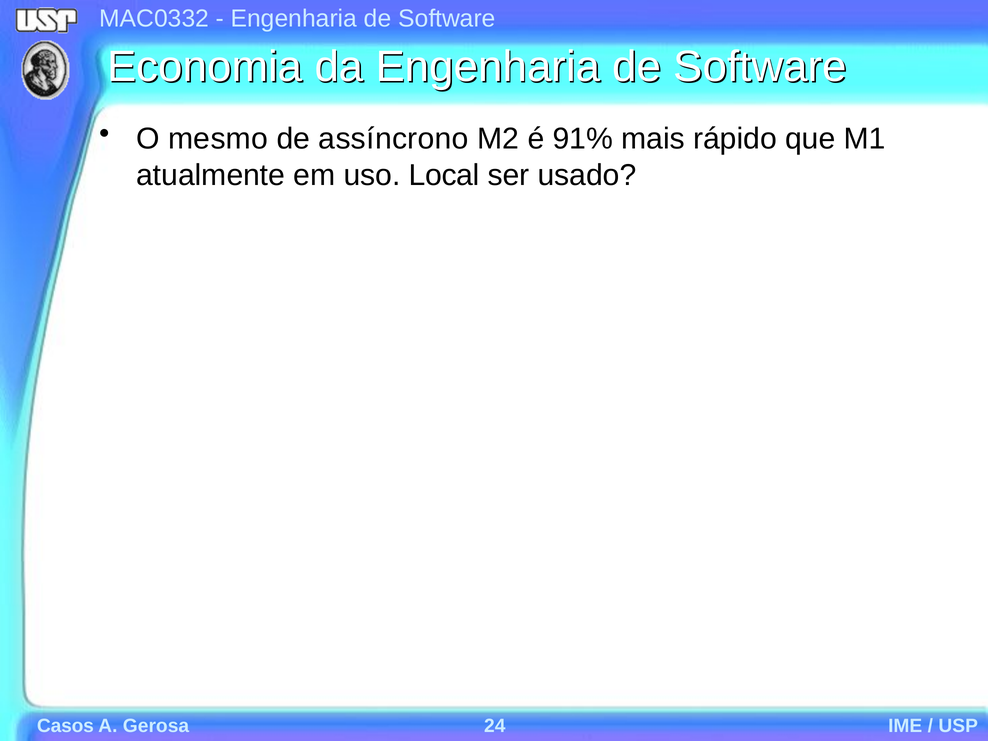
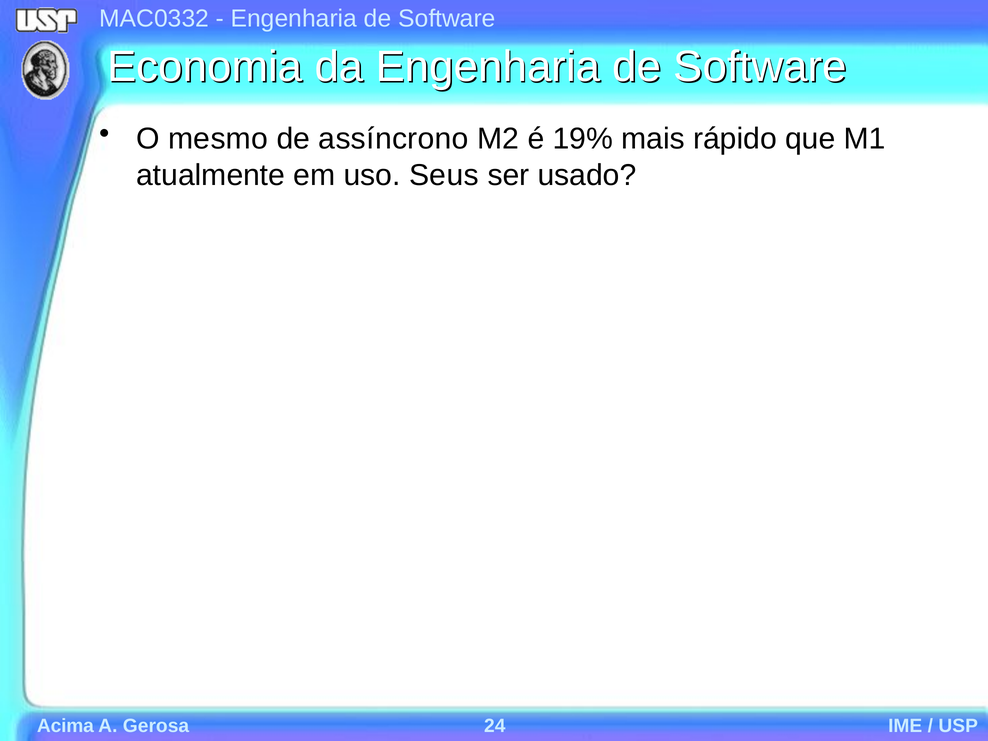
91%: 91% -> 19% (583, 139)
Local: Local -> Seus (444, 175)
Casos: Casos -> Acima (65, 726)
